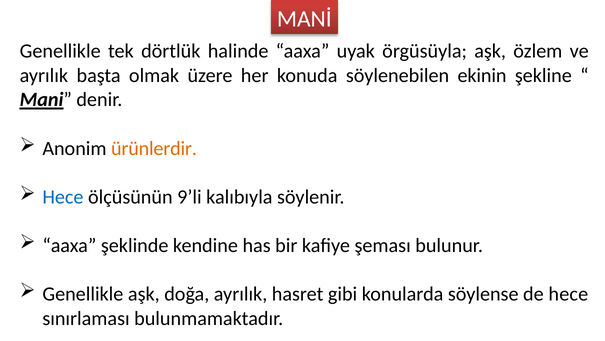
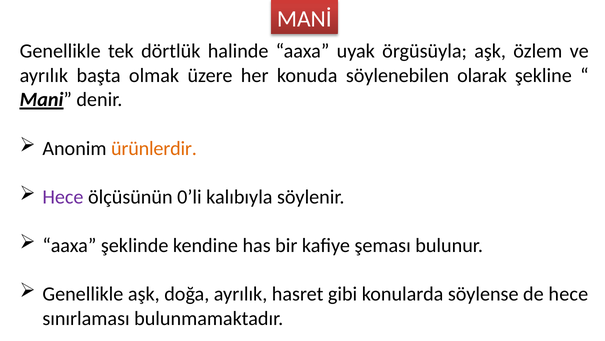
ekinin: ekinin -> olarak (482, 75)
Hece colour: blue -> purple (63, 197)
9’li: 9’li -> 0’li (189, 197)
